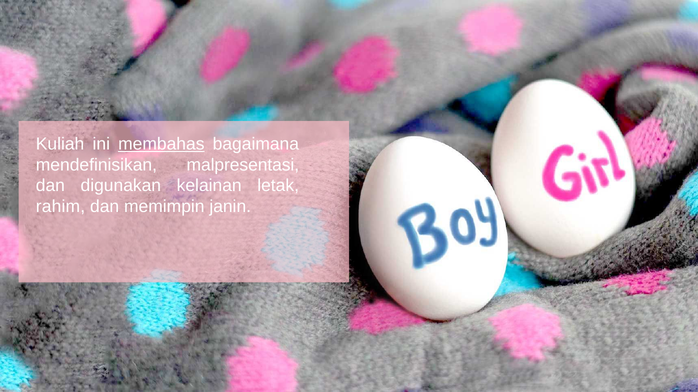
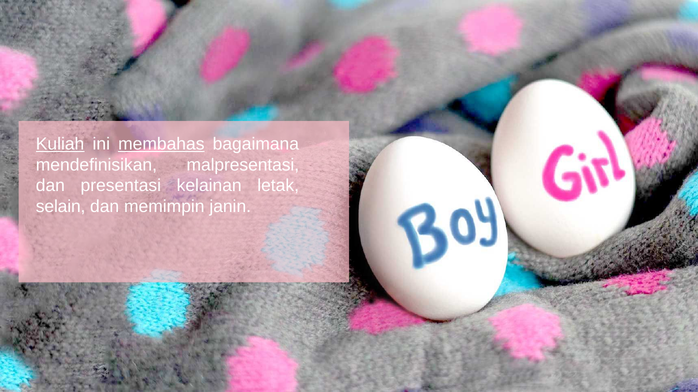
Kuliah underline: none -> present (60, 144)
digunakan: digunakan -> presentasi (121, 186)
rahim: rahim -> selain (61, 207)
